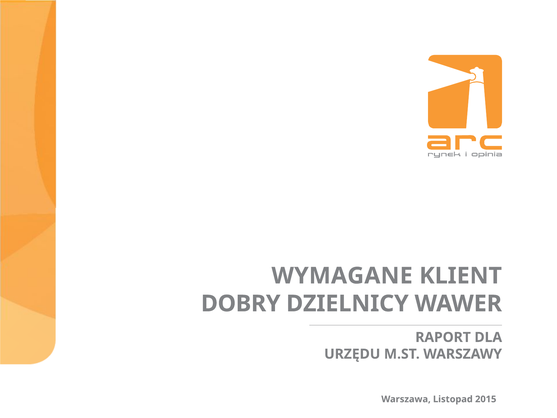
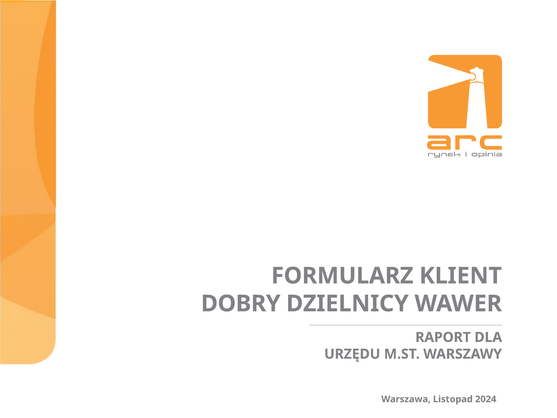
WYMAGANE: WYMAGANE -> FORMULARZ (342, 276)
2015: 2015 -> 2024 (486, 399)
